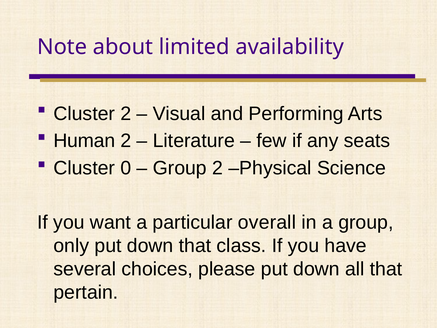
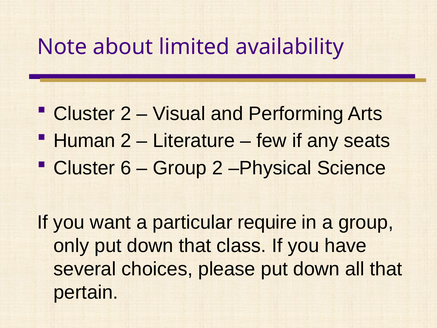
0: 0 -> 6 (126, 168)
overall: overall -> require (267, 222)
